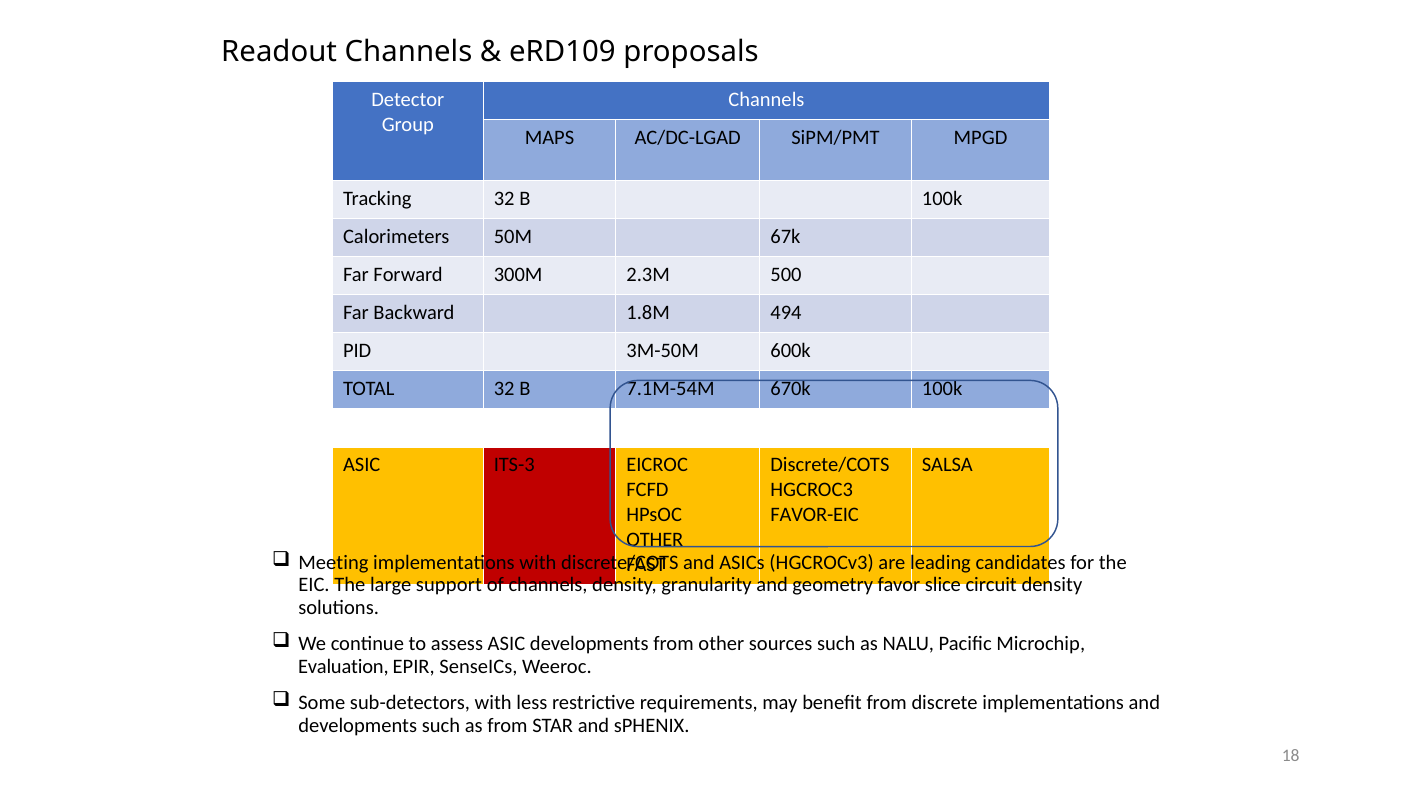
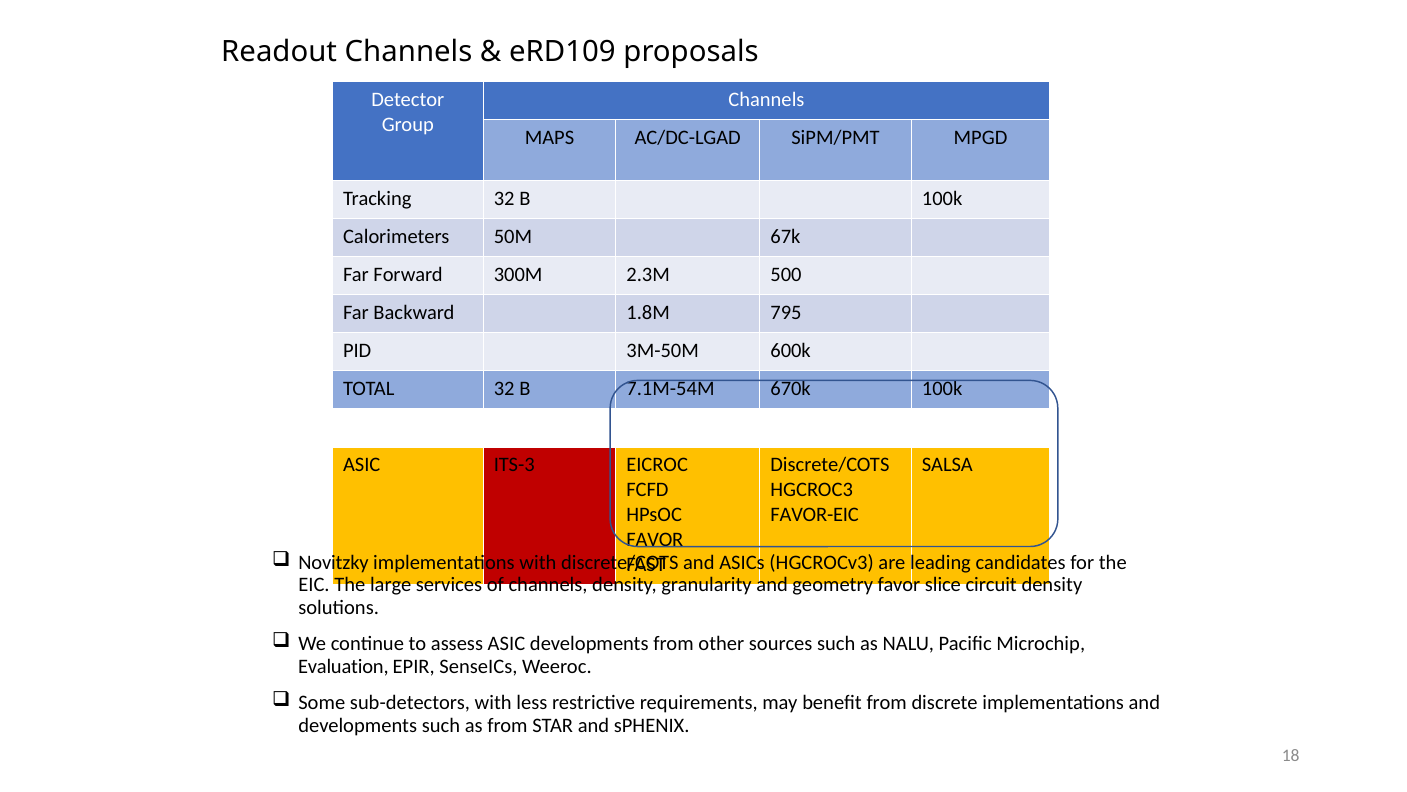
494: 494 -> 795 (786, 313)
OTHER: OTHER -> FAVOR (655, 540)
Meeting: Meeting -> Novitzky (334, 562)
support: support -> services (449, 585)
